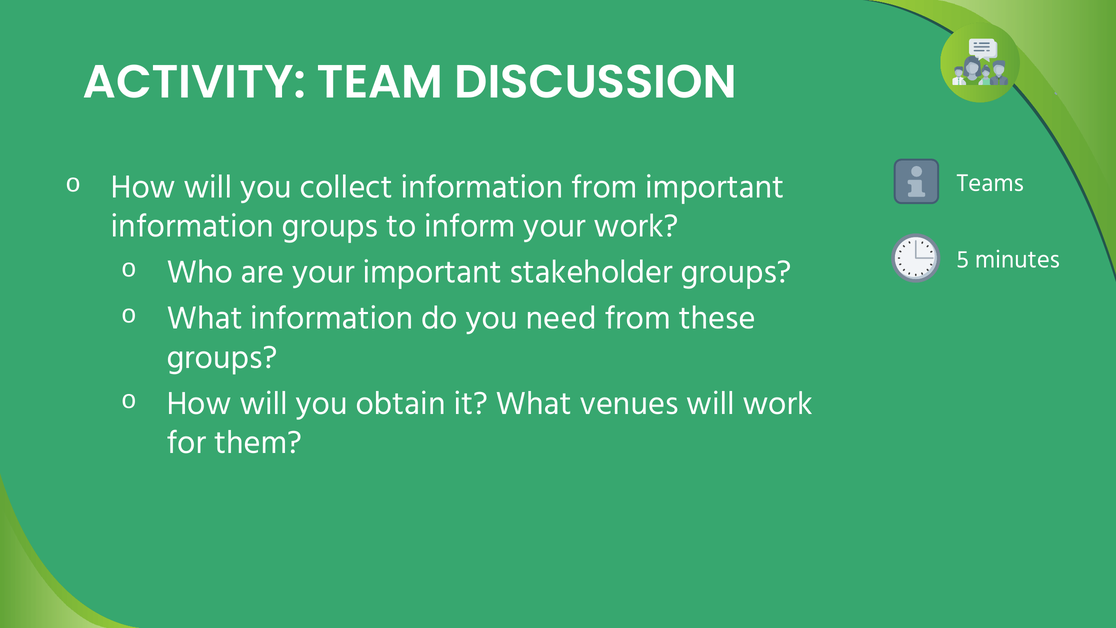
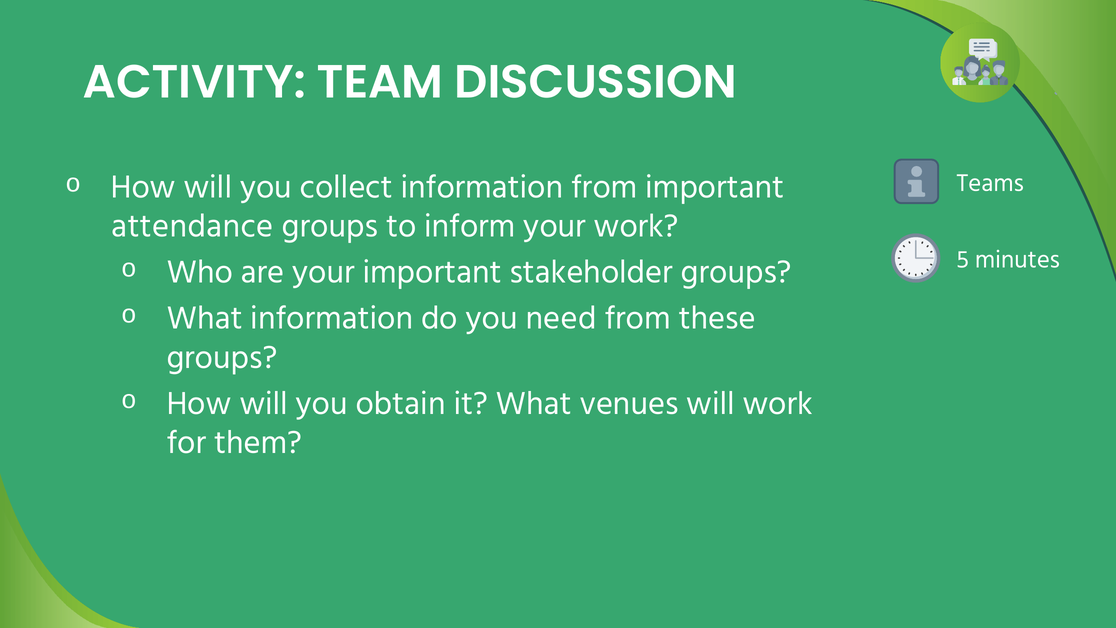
information: information -> attendance (192, 226)
